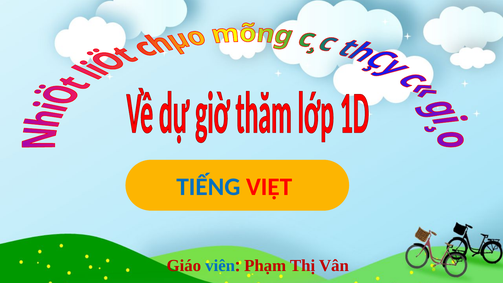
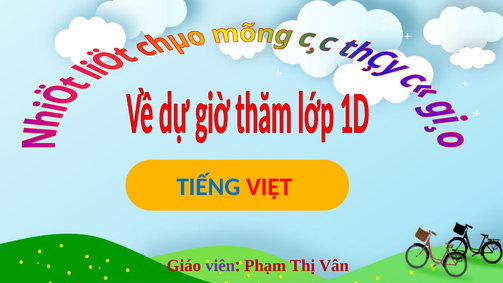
viên colour: blue -> purple (220, 266)
